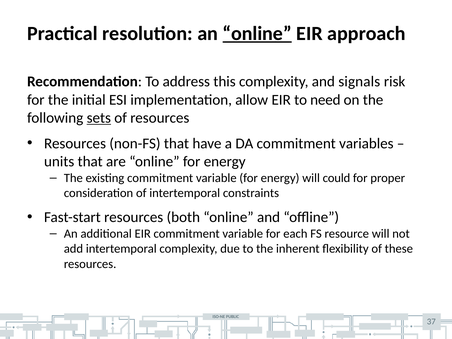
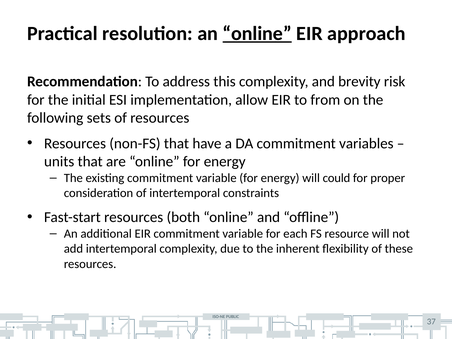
signals: signals -> brevity (359, 82)
need: need -> from (325, 100)
sets underline: present -> none (99, 118)
